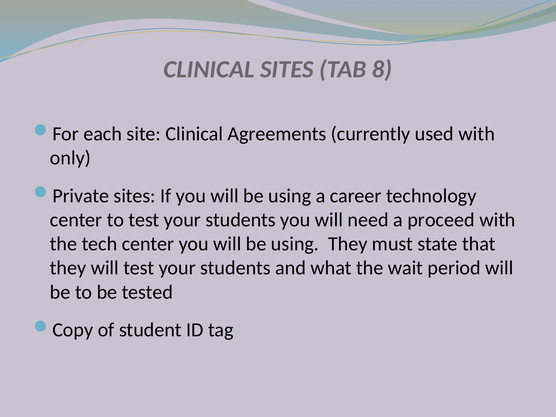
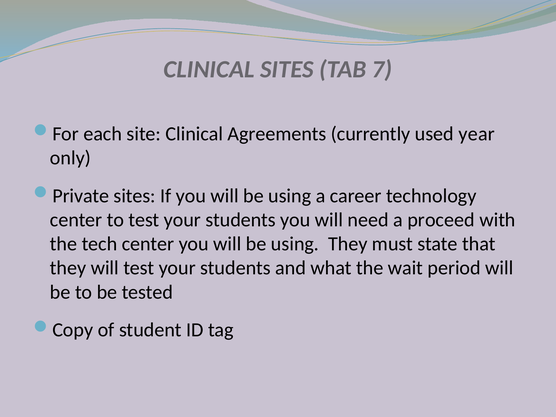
8: 8 -> 7 (382, 70)
used with: with -> year (477, 134)
